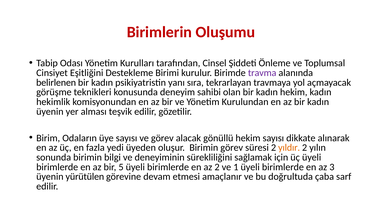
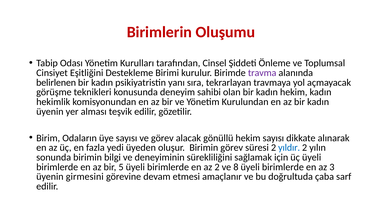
yıldır colour: orange -> blue (289, 148)
1: 1 -> 8 (236, 167)
yürütülen: yürütülen -> girmesini (85, 177)
